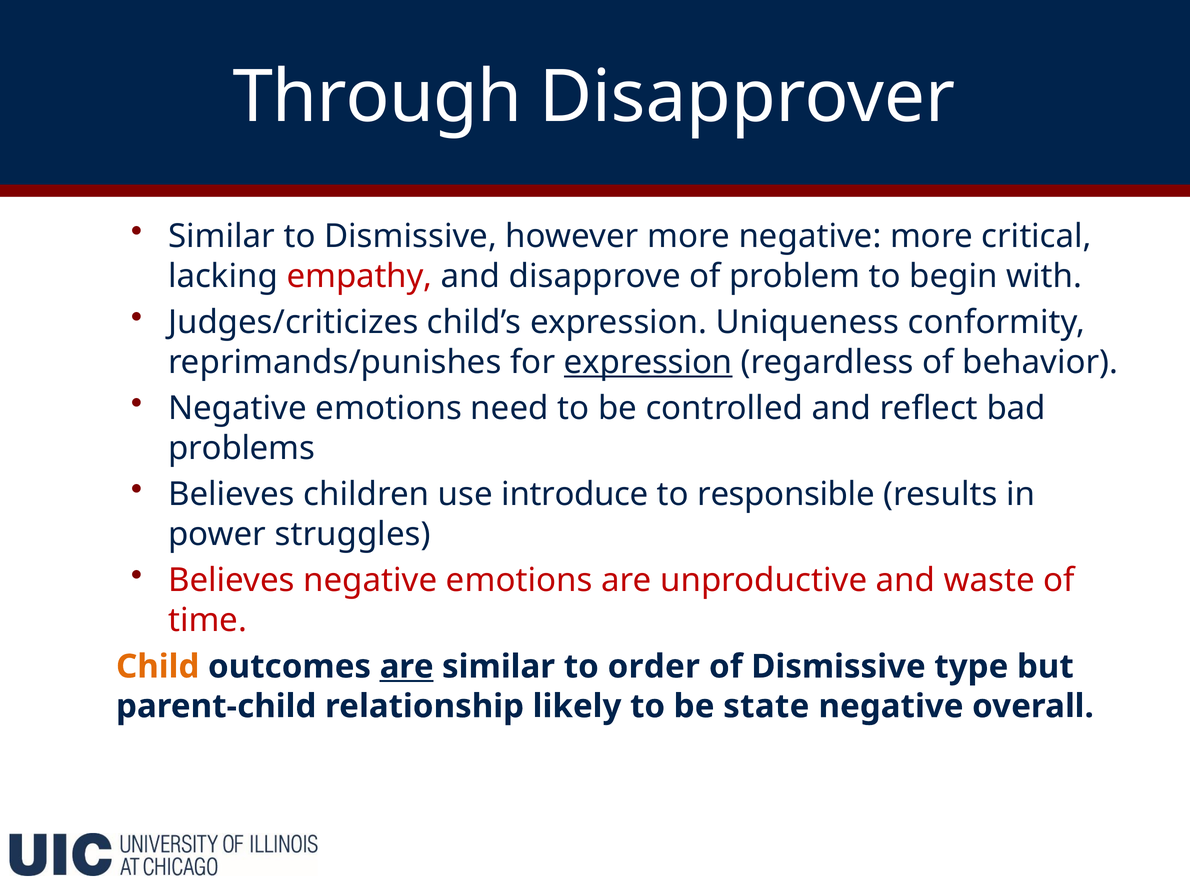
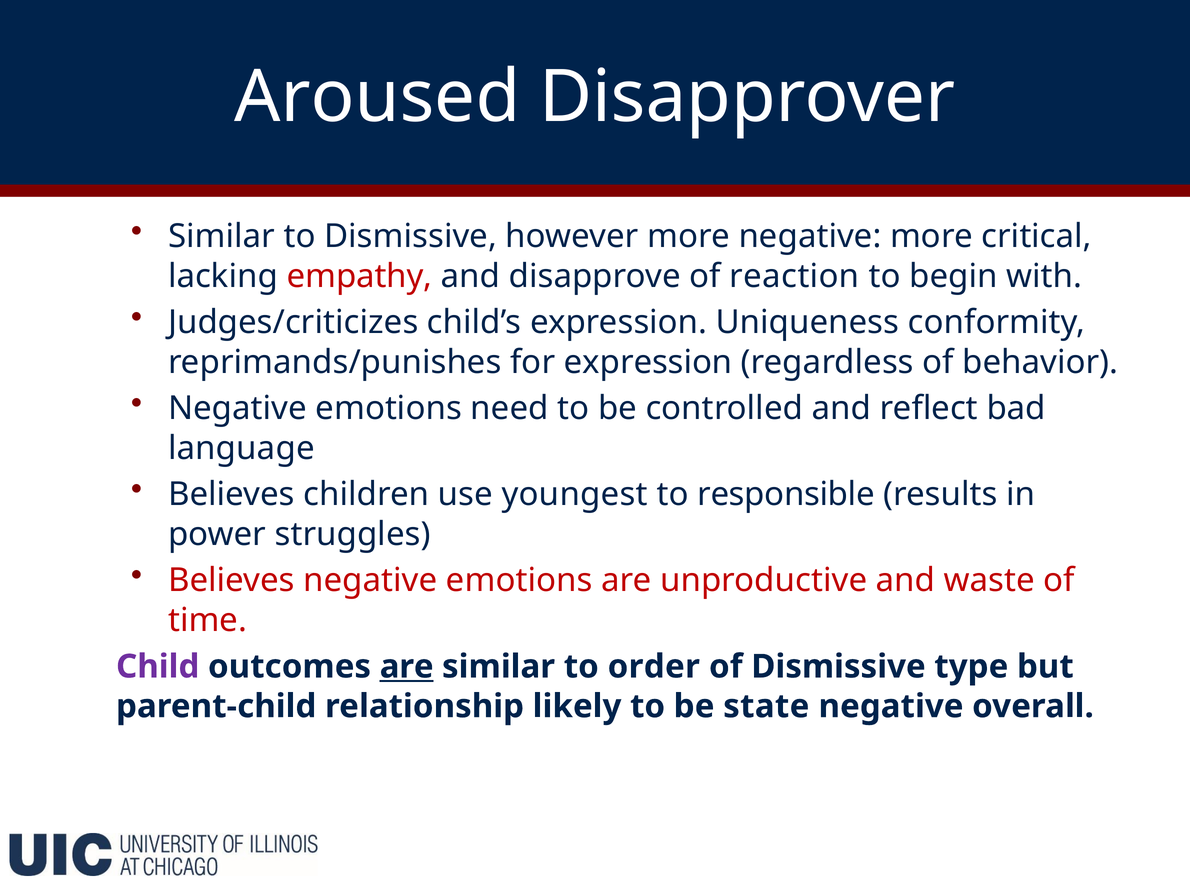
Through: Through -> Aroused (377, 97)
problem: problem -> reaction (794, 276)
expression underline: present -> none (648, 362)
problems: problems -> language (241, 448)
introduce: introduce -> youngest (575, 494)
Child colour: orange -> purple (158, 666)
